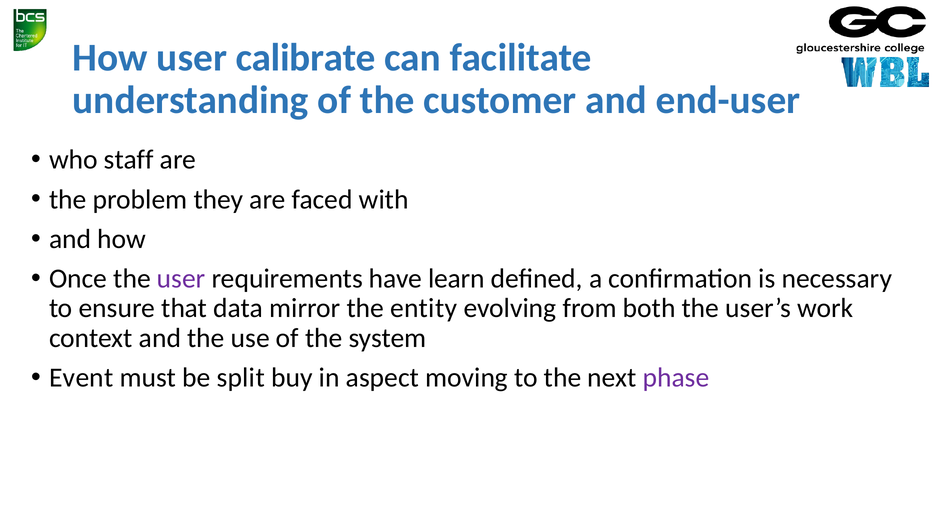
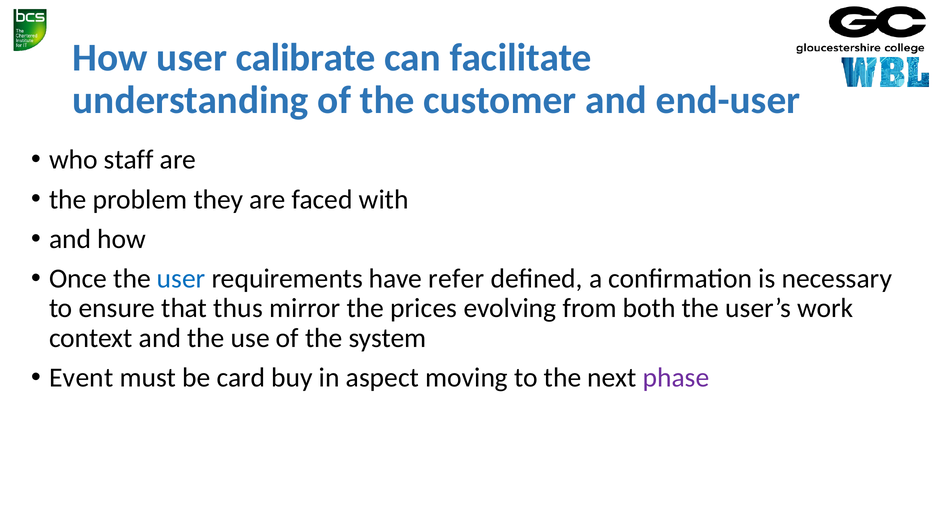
user colour: purple -> blue (181, 279)
learn: learn -> refer (456, 279)
data: data -> thus (238, 308)
entity: entity -> prices (424, 308)
split: split -> card (241, 378)
